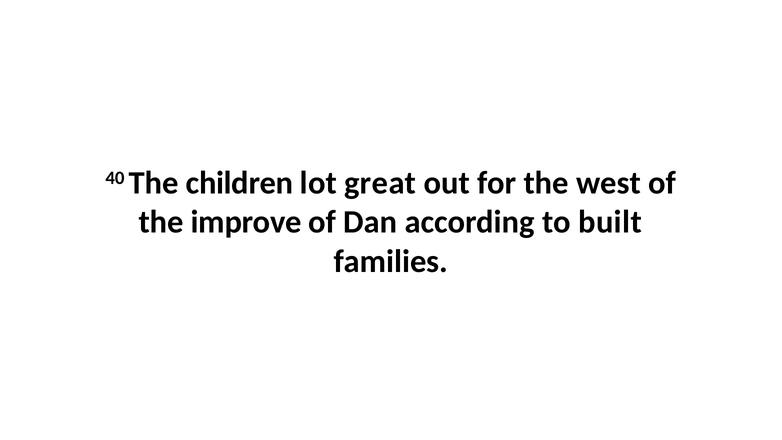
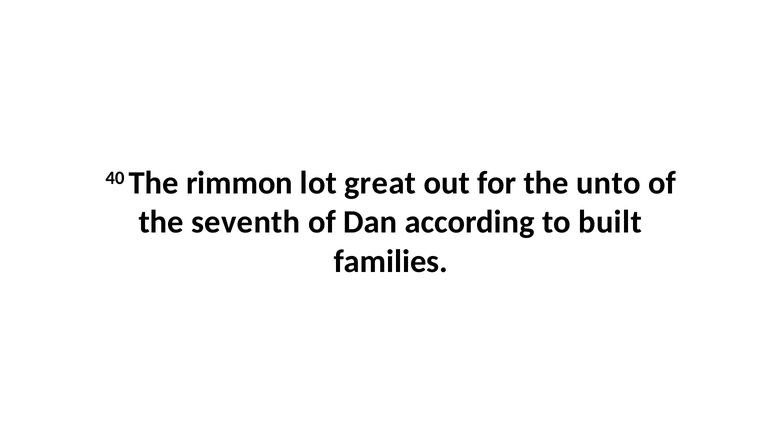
children: children -> rimmon (239, 183)
west: west -> unto (608, 183)
improve: improve -> seventh (246, 222)
